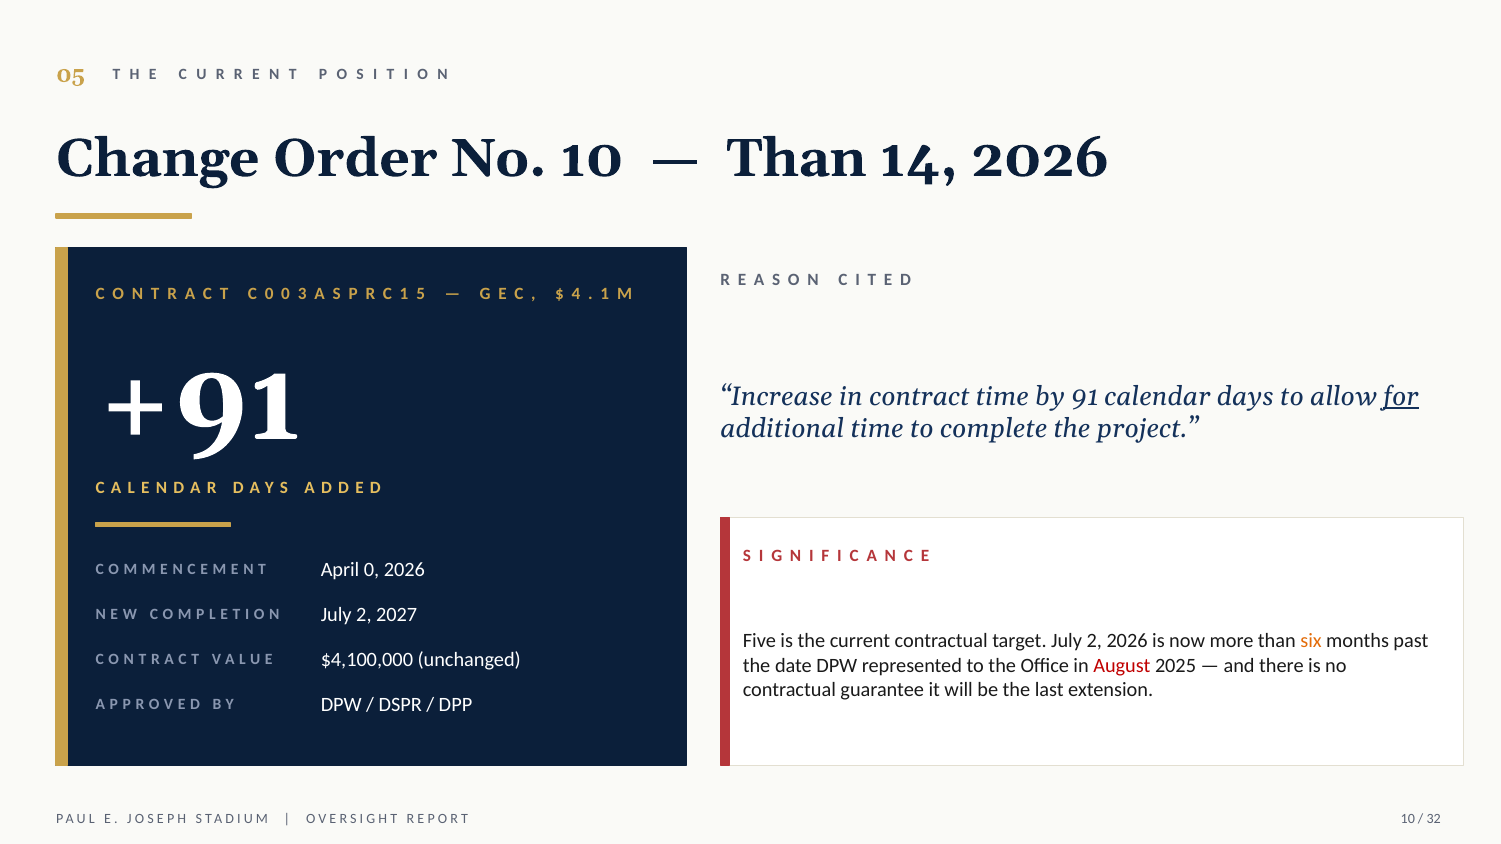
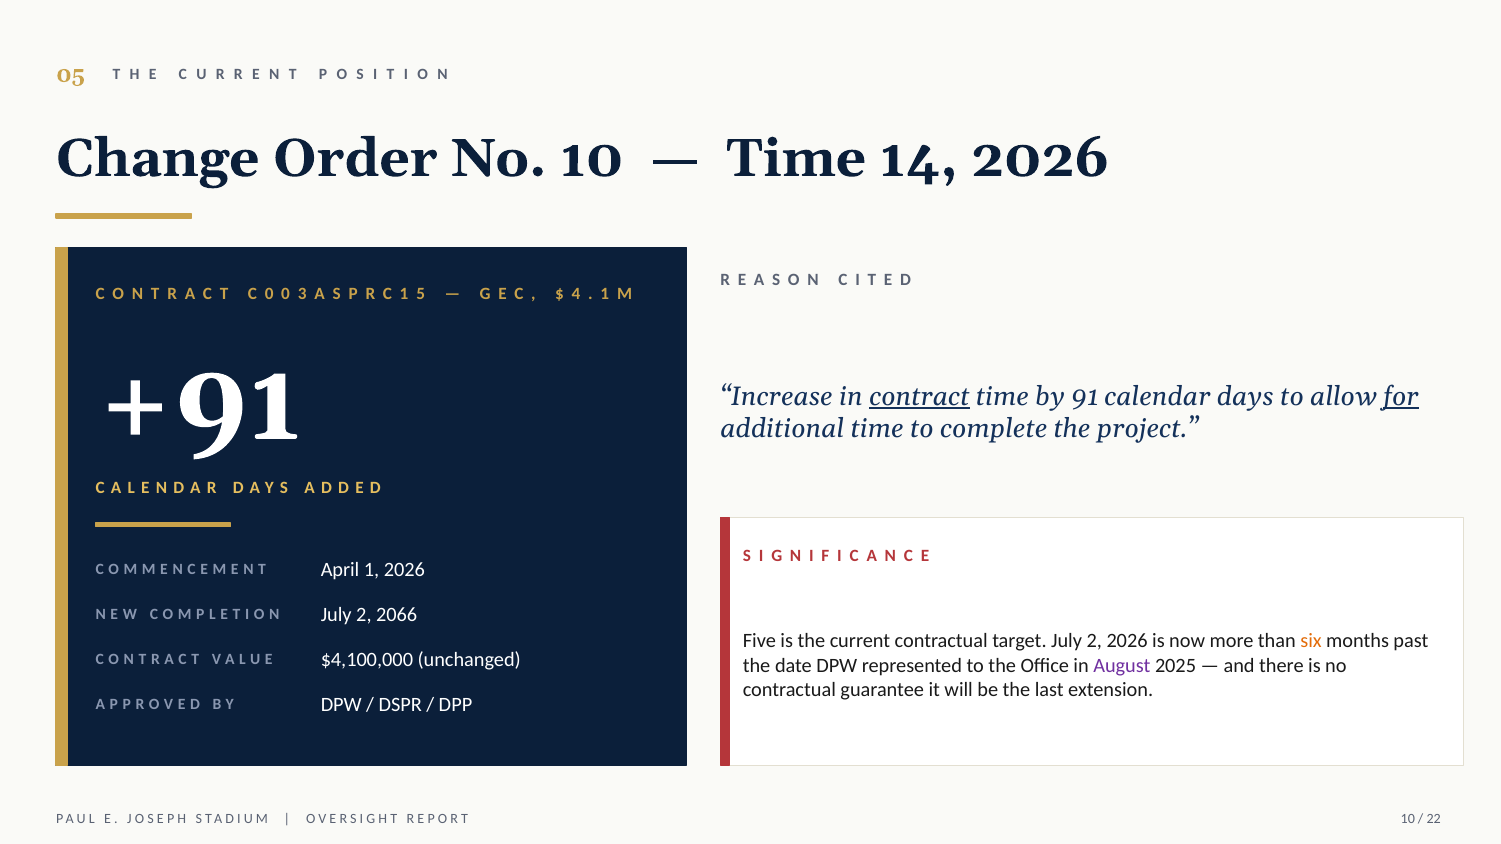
Than: Than -> Time (796, 159)
contract underline: none -> present (919, 397)
April 0: 0 -> 1 (372, 570)
2027: 2027 -> 2066 (397, 615)
August colour: red -> purple (1122, 666)
32: 32 -> 22 (1434, 819)
